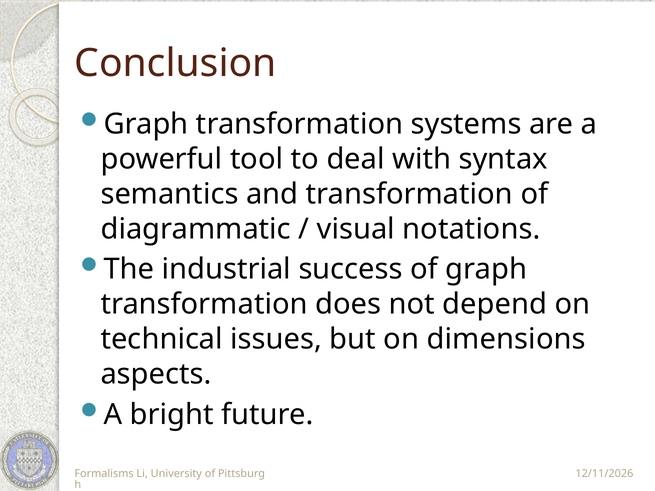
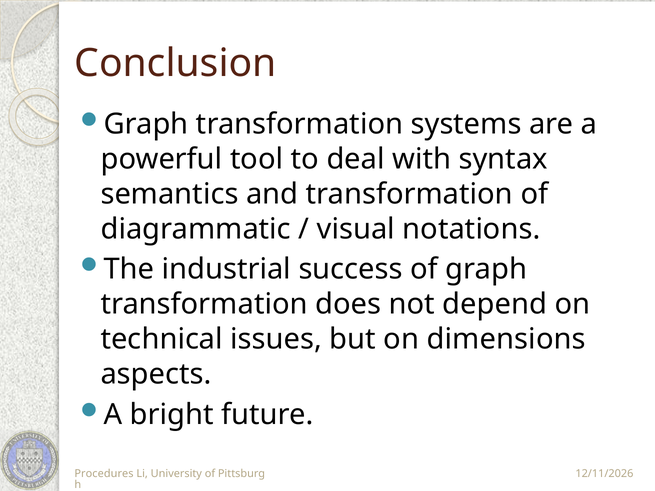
Formalisms: Formalisms -> Procedures (104, 474)
